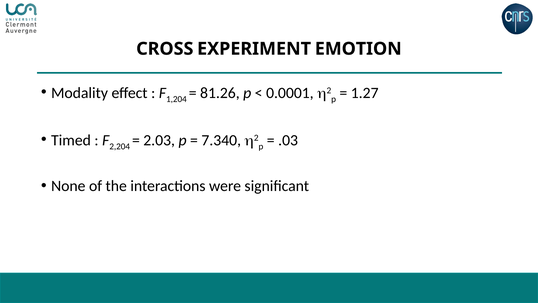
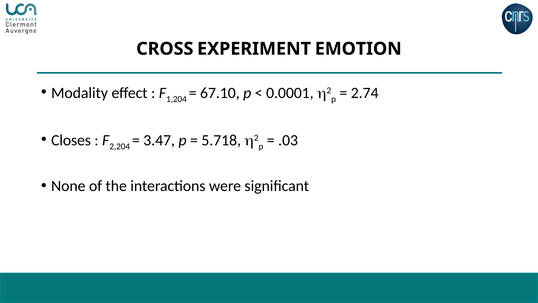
81.26: 81.26 -> 67.10 (220, 93)
1.27: 1.27 -> 2.74 (365, 93)
Timed: Timed -> Closes (71, 140)
2.03: 2.03 -> 3.47 (159, 140)
7.340: 7.340 -> 5.718 (221, 140)
